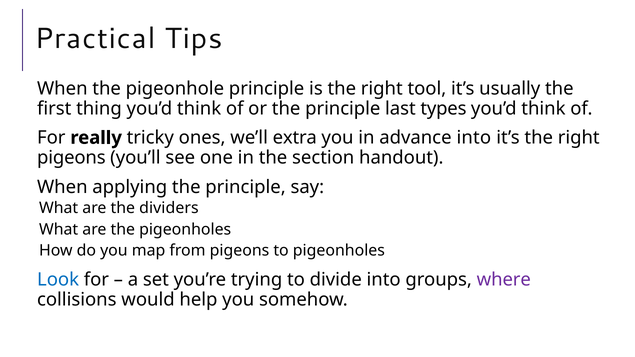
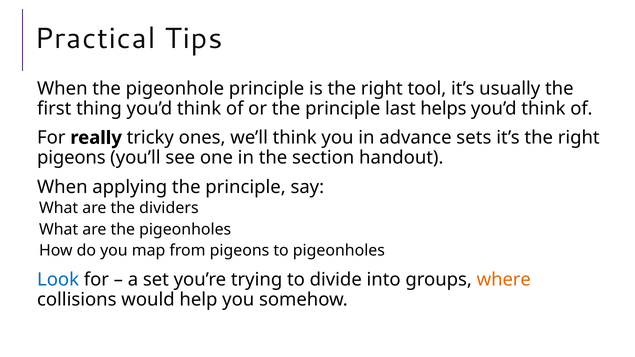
types: types -> helps (443, 109)
we’ll extra: extra -> think (295, 138)
advance into: into -> sets (474, 138)
where colour: purple -> orange (504, 280)
